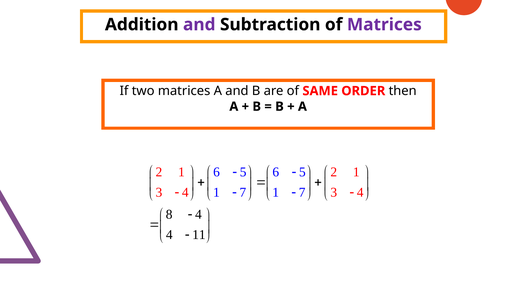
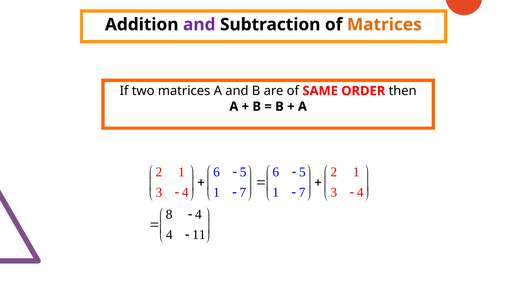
Matrices colour: purple -> orange (384, 25)
